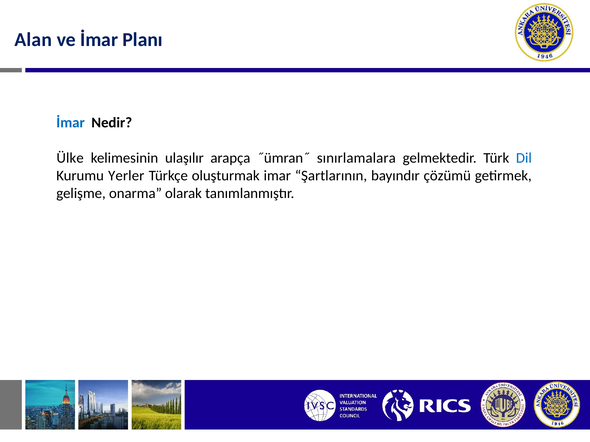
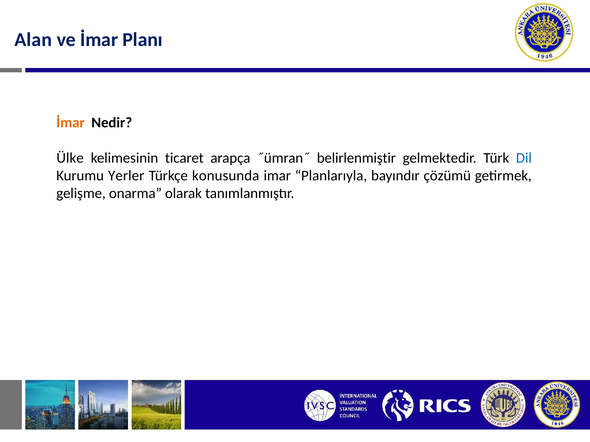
İmar colour: blue -> orange (71, 123)
ulaşılır: ulaşılır -> ticaret (184, 158)
sınırlamalara: sınırlamalara -> belirlenmiştir (356, 158)
oluşturmak: oluşturmak -> konusunda (226, 176)
Şartlarının: Şartlarının -> Planlarıyla (331, 176)
